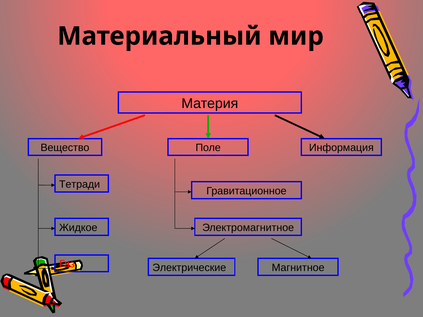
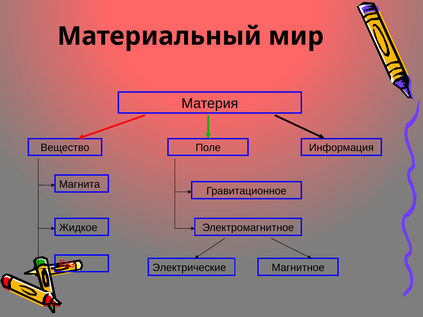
Тетради: Тетради -> Магнита (80, 184)
